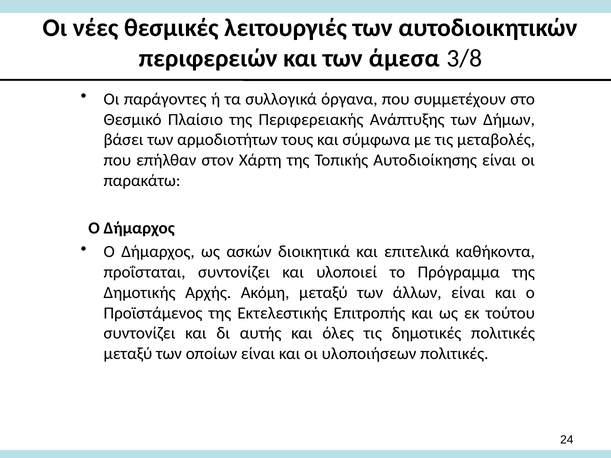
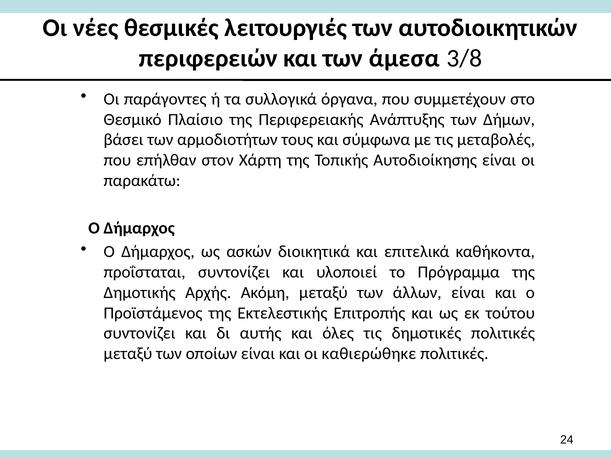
υλοποιήσεων: υλοποιήσεων -> καθιερώθηκε (369, 354)
